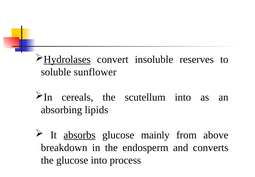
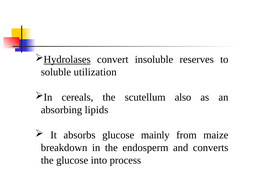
sunflower: sunflower -> utilization (95, 72)
scutellum into: into -> also (183, 97)
absorbs underline: present -> none (80, 135)
above: above -> maize (216, 135)
